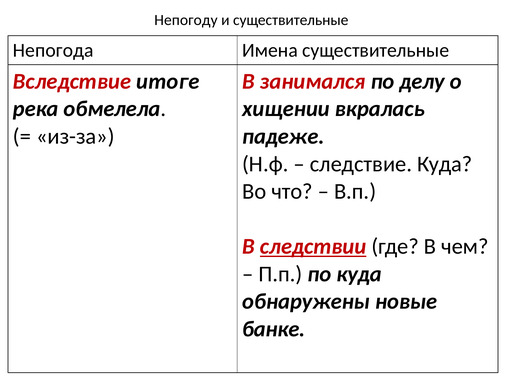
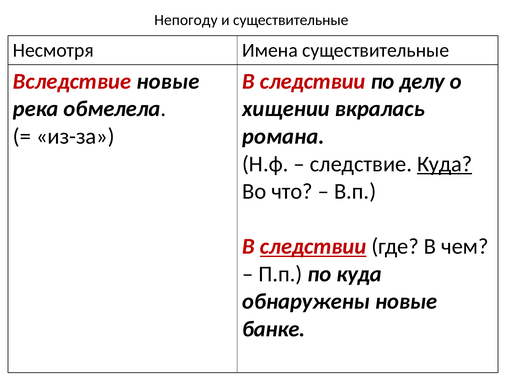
Непогода: Непогода -> Несмотря (53, 50)
Вследствие итоге: итоге -> новые (168, 81)
занимался: занимался -> следствии (313, 81)
падеже: падеже -> романа (283, 136)
Куда underline: none -> present (445, 164)
